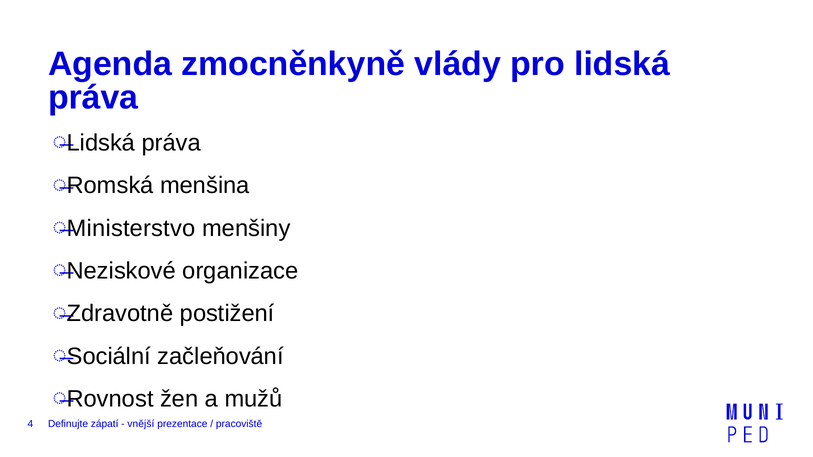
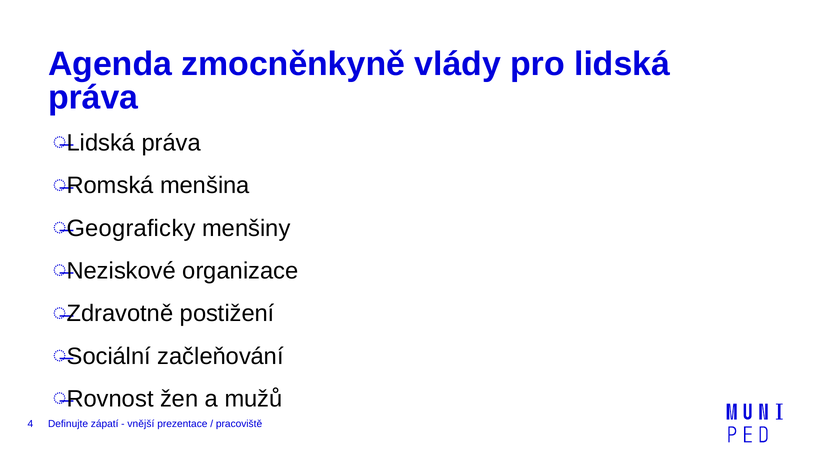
Ministerstvo: Ministerstvo -> Geograficky (131, 228)
